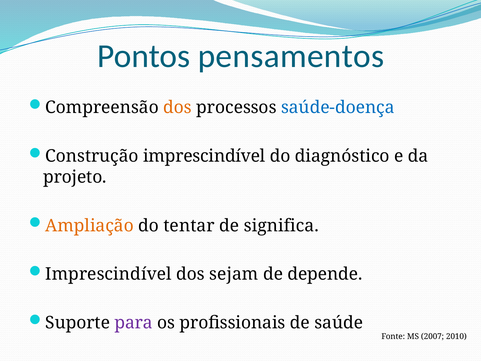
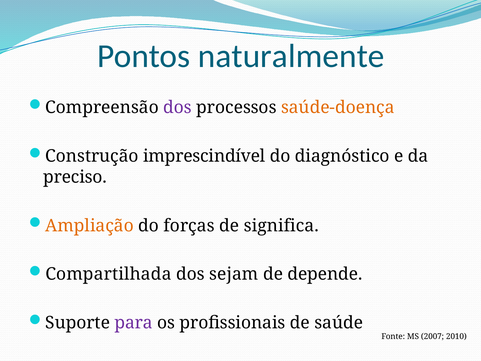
pensamentos: pensamentos -> naturalmente (291, 56)
dos colour: orange -> purple (177, 107)
saúde-doença colour: blue -> orange (338, 107)
projeto: projeto -> preciso (75, 177)
tentar: tentar -> forças (189, 225)
Imprescindível: Imprescindível -> Compartilhada (108, 274)
